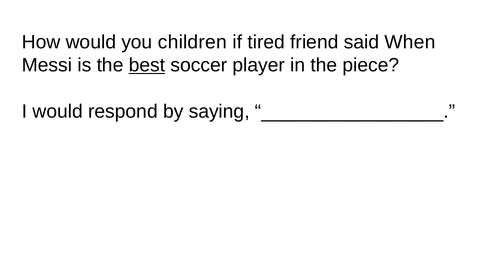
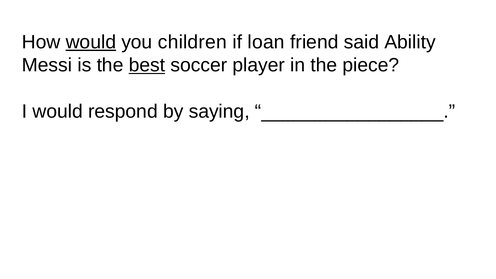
would underline: none -> present (91, 42)
tired: tired -> loan (266, 42)
When: When -> Ability (410, 42)
